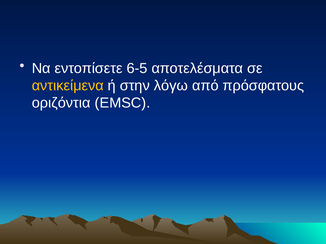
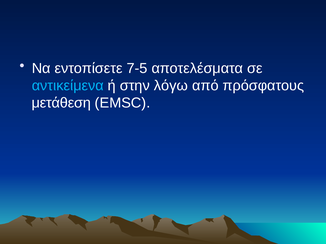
6-5: 6-5 -> 7-5 (137, 68)
αντικείμενα colour: yellow -> light blue (68, 86)
οριζόντια: οριζόντια -> μετάθεση (61, 103)
